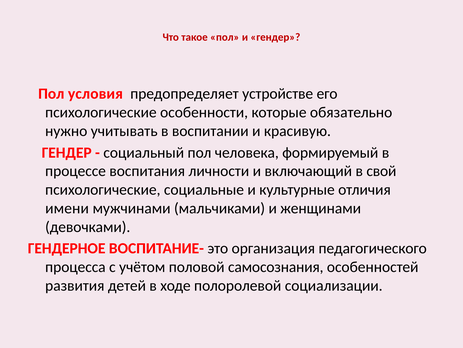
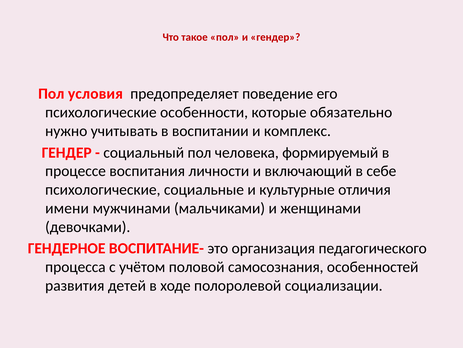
устройстве: устройстве -> поведение (278, 94)
красивую: красивую -> комплекс (297, 131)
свой: свой -> себе (381, 171)
